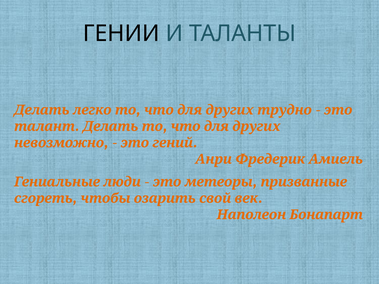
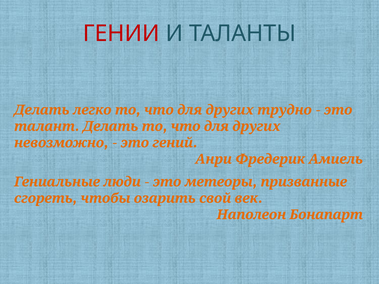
ГЕНИИ colour: black -> red (121, 34)
